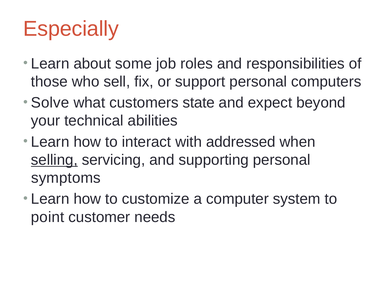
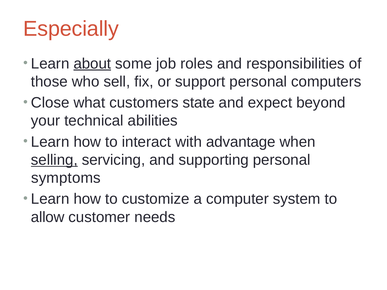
about underline: none -> present (92, 64)
Solve: Solve -> Close (50, 103)
addressed: addressed -> advantage (241, 142)
point: point -> allow (48, 217)
